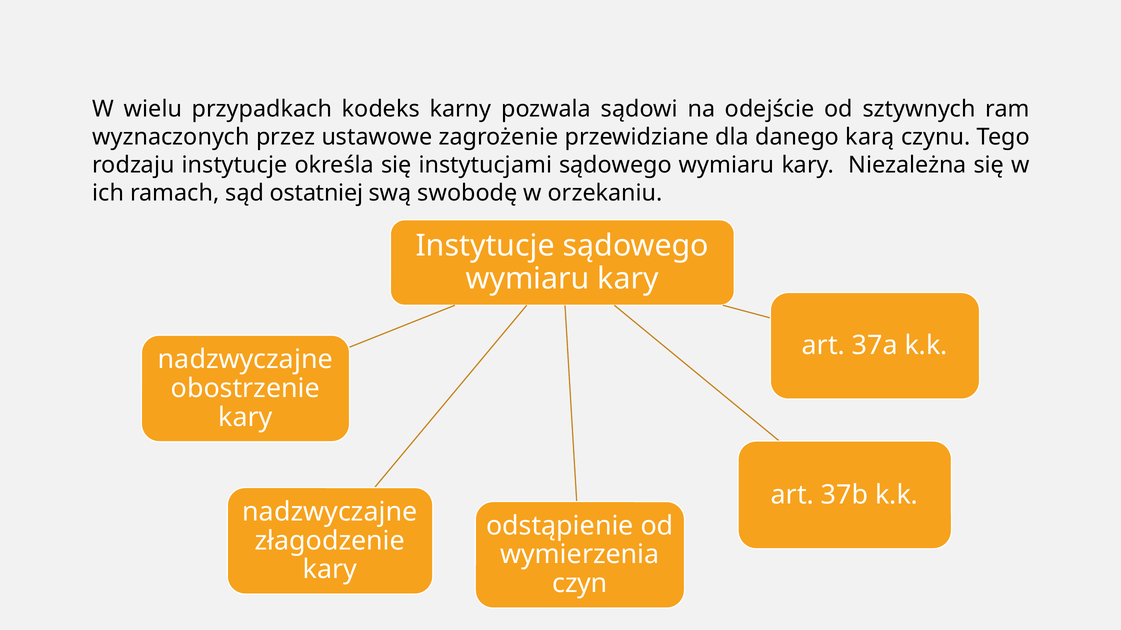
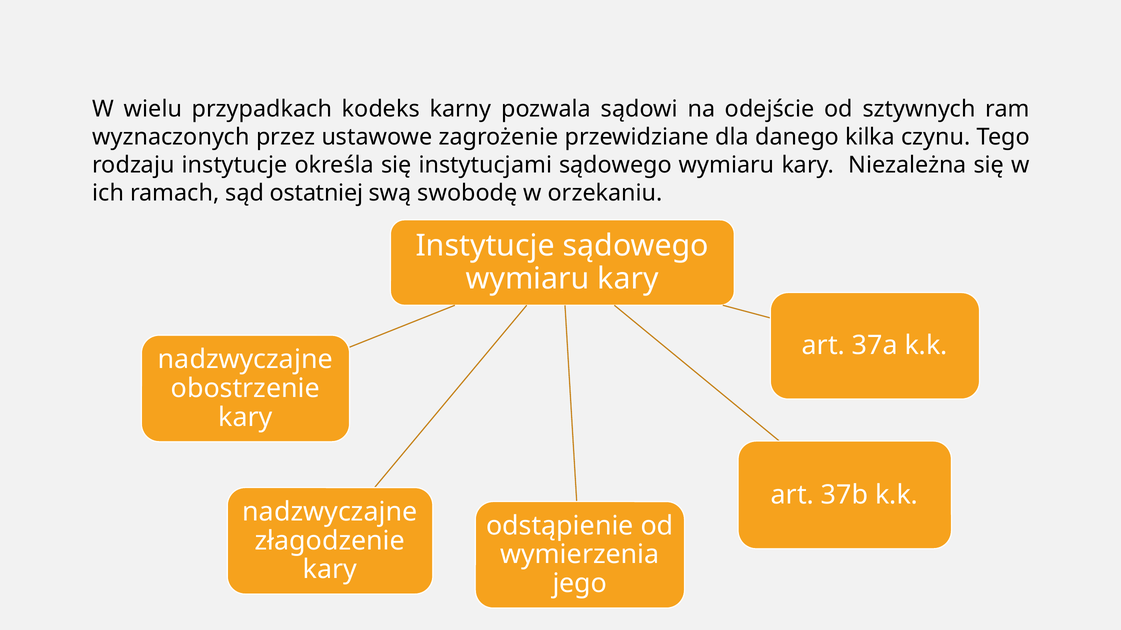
karą: karą -> kilka (870, 137)
czyn: czyn -> jego (580, 584)
